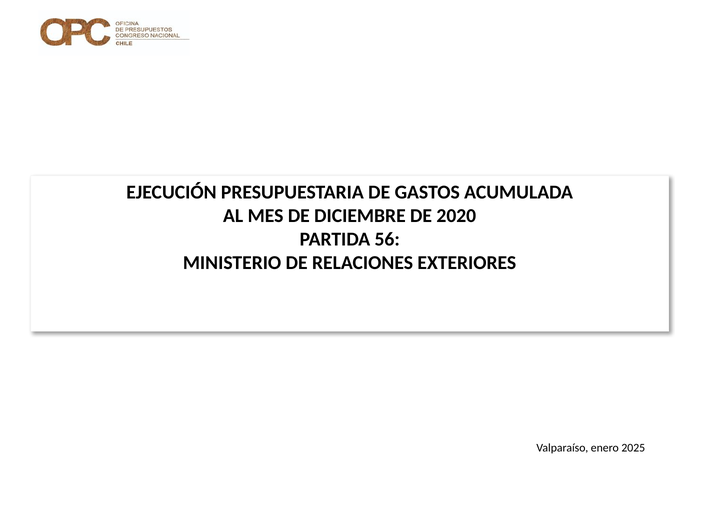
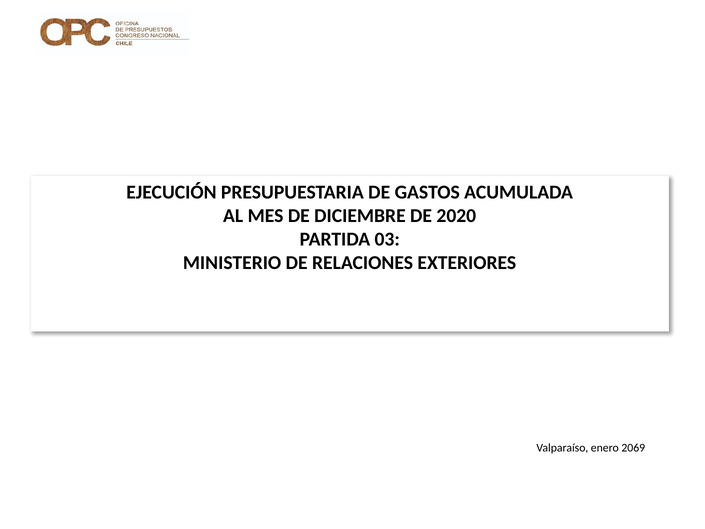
56: 56 -> 03 (387, 239)
2025: 2025 -> 2069 (633, 448)
